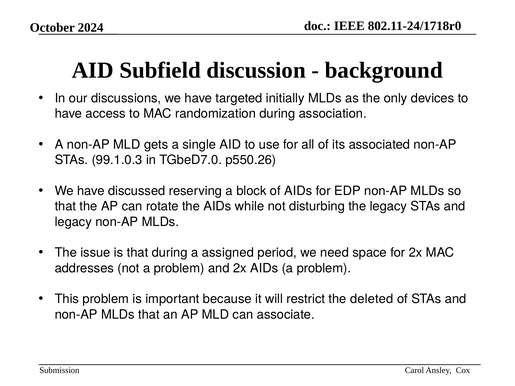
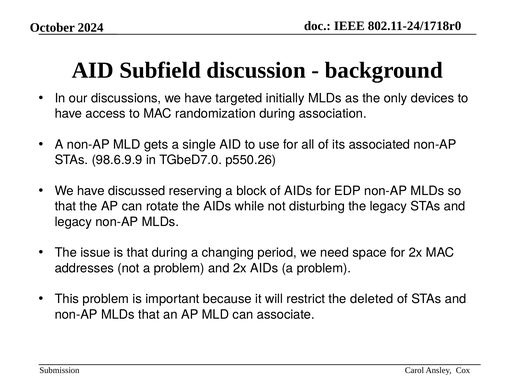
99.1.0.3: 99.1.0.3 -> 98.6.9.9 (117, 160)
assigned: assigned -> changing (228, 253)
